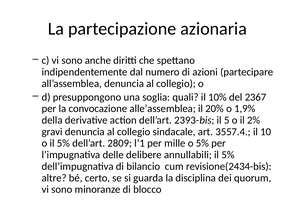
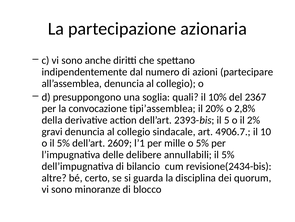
alle’assemblea: alle’assemblea -> tipi’assemblea (163, 108)
1,9%: 1,9% -> 2,8% (245, 108)
3557.4: 3557.4 -> 4906.7 (233, 131)
2809: 2809 -> 2609 (120, 143)
